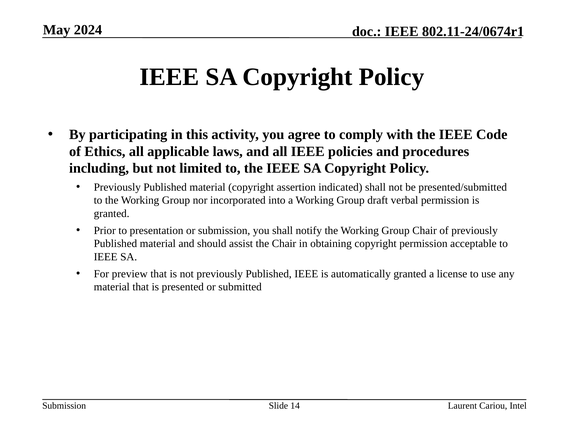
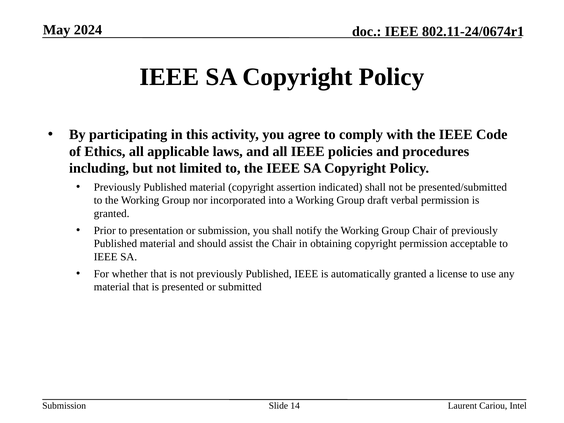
preview: preview -> whether (130, 274)
